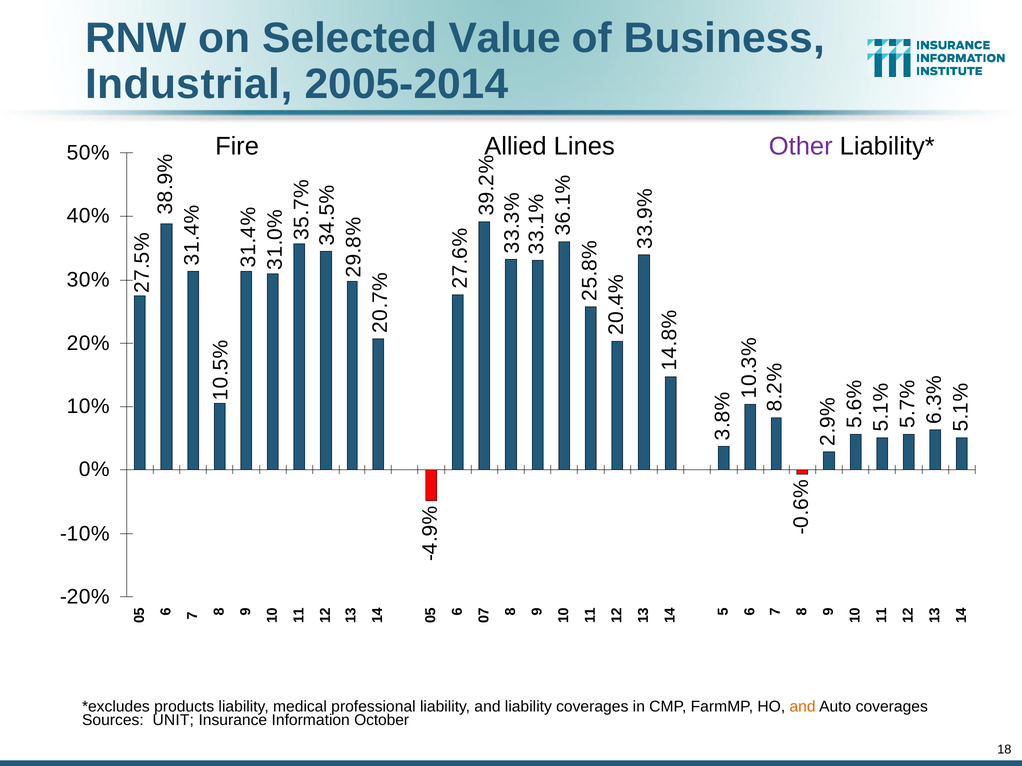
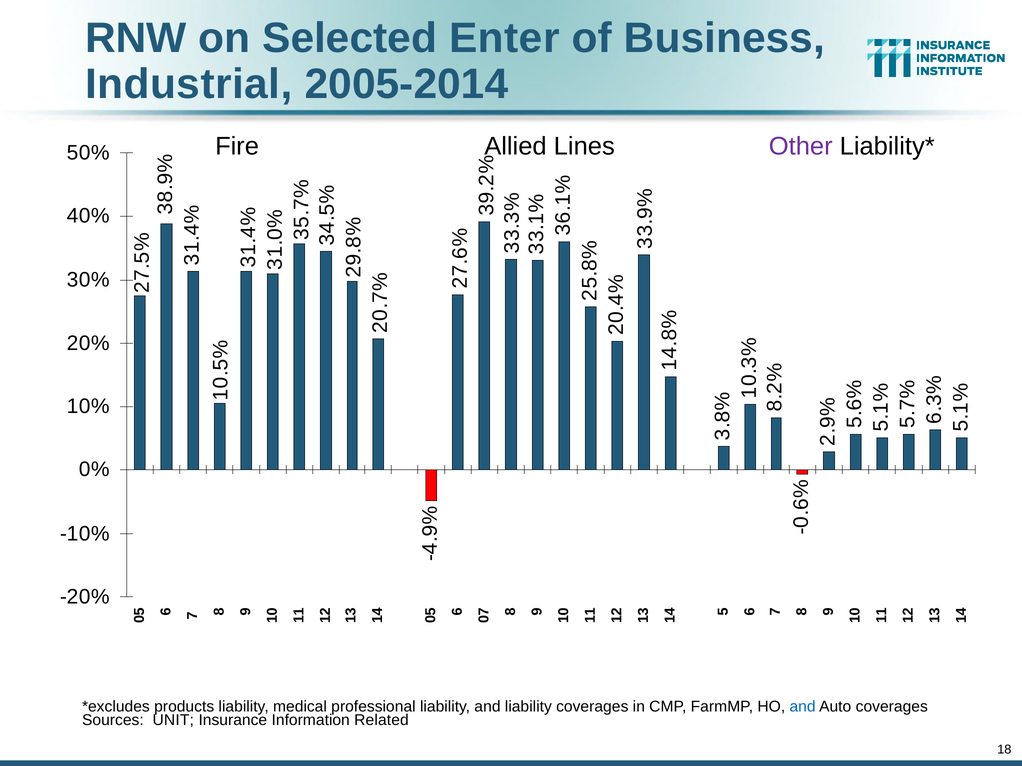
Value: Value -> Enter (504, 38)
and colour: orange -> blue (803, 707)
October: October -> Related (381, 720)
